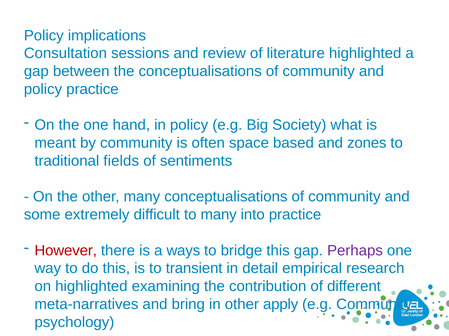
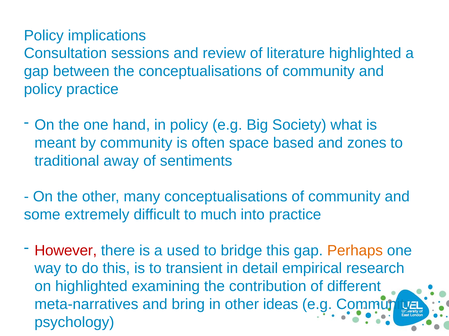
fields: fields -> away (121, 161)
to many: many -> much (219, 215)
ways: ways -> used (183, 251)
Perhaps colour: purple -> orange (355, 251)
apply: apply -> ideas (281, 305)
